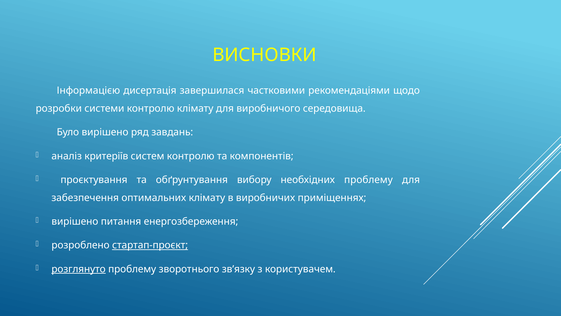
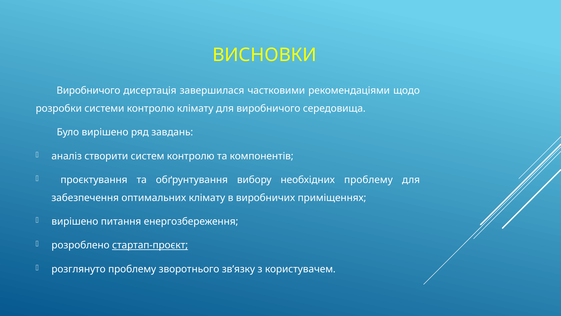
Інформацією: Інформацією -> Виробничого (88, 91)
критеріїв: критеріїв -> створити (106, 156)
розглянуто underline: present -> none (79, 269)
